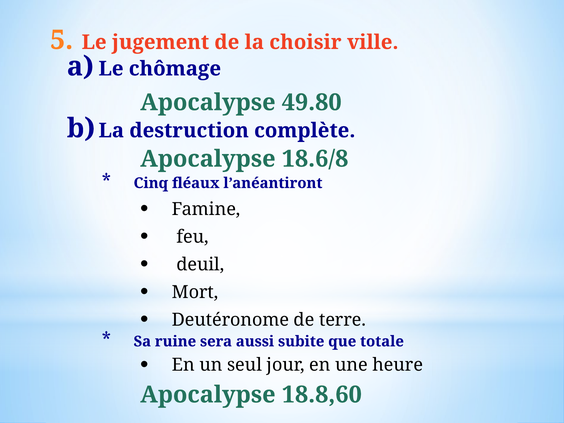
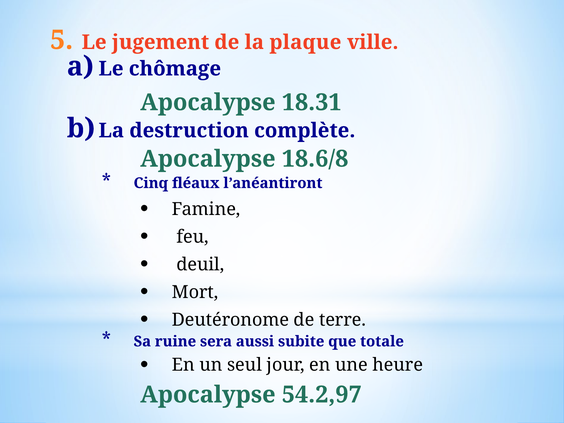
choisir: choisir -> plaque (305, 42)
49.80: 49.80 -> 18.31 (312, 102)
18.8,60: 18.8,60 -> 54.2,97 (322, 395)
